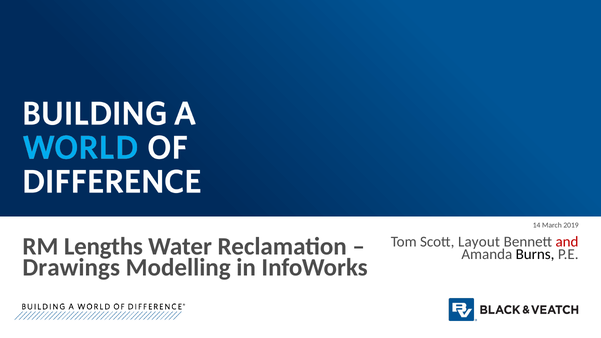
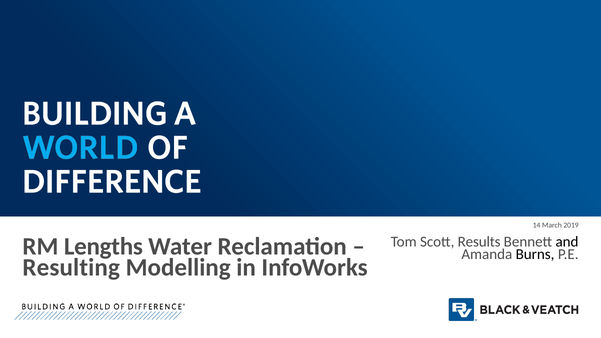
Layout: Layout -> Results (479, 242)
and colour: red -> black (567, 242)
Drawings: Drawings -> Resulting (71, 268)
